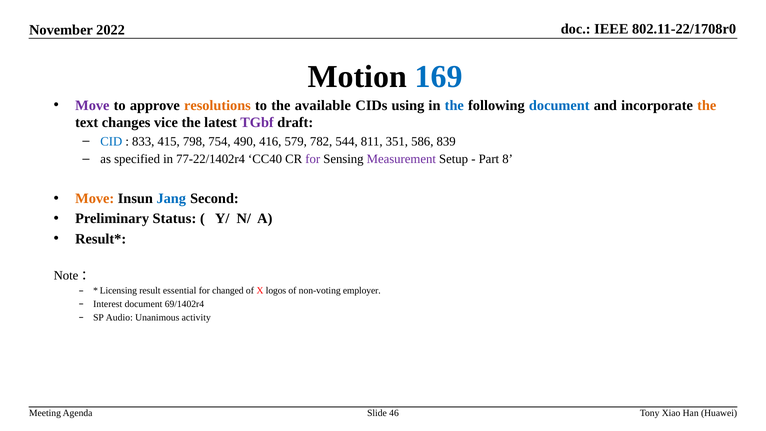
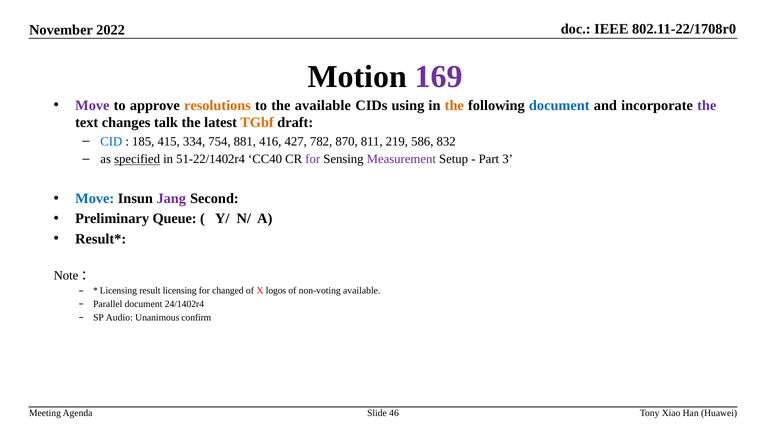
169 colour: blue -> purple (439, 77)
the colour: blue -> orange (454, 105)
the colour: orange -> purple (707, 105)
vice: vice -> talk (166, 123)
TGbf colour: purple -> orange (257, 123)
833: 833 -> 185 (143, 141)
798: 798 -> 334 (194, 141)
490: 490 -> 881 (245, 141)
579: 579 -> 427 (296, 141)
544: 544 -> 870 (347, 141)
351: 351 -> 219 (397, 141)
839: 839 -> 832 (446, 141)
specified underline: none -> present (137, 159)
77-22/1402r4: 77-22/1402r4 -> 51-22/1402r4 (211, 159)
8: 8 -> 3 (508, 159)
Move colour: orange -> blue (95, 199)
Jang colour: blue -> purple (171, 199)
Status: Status -> Queue (175, 219)
result essential: essential -> licensing (180, 290)
non-voting employer: employer -> available (362, 290)
Interest: Interest -> Parallel (108, 304)
69/1402r4: 69/1402r4 -> 24/1402r4 (184, 304)
activity: activity -> confirm (196, 317)
